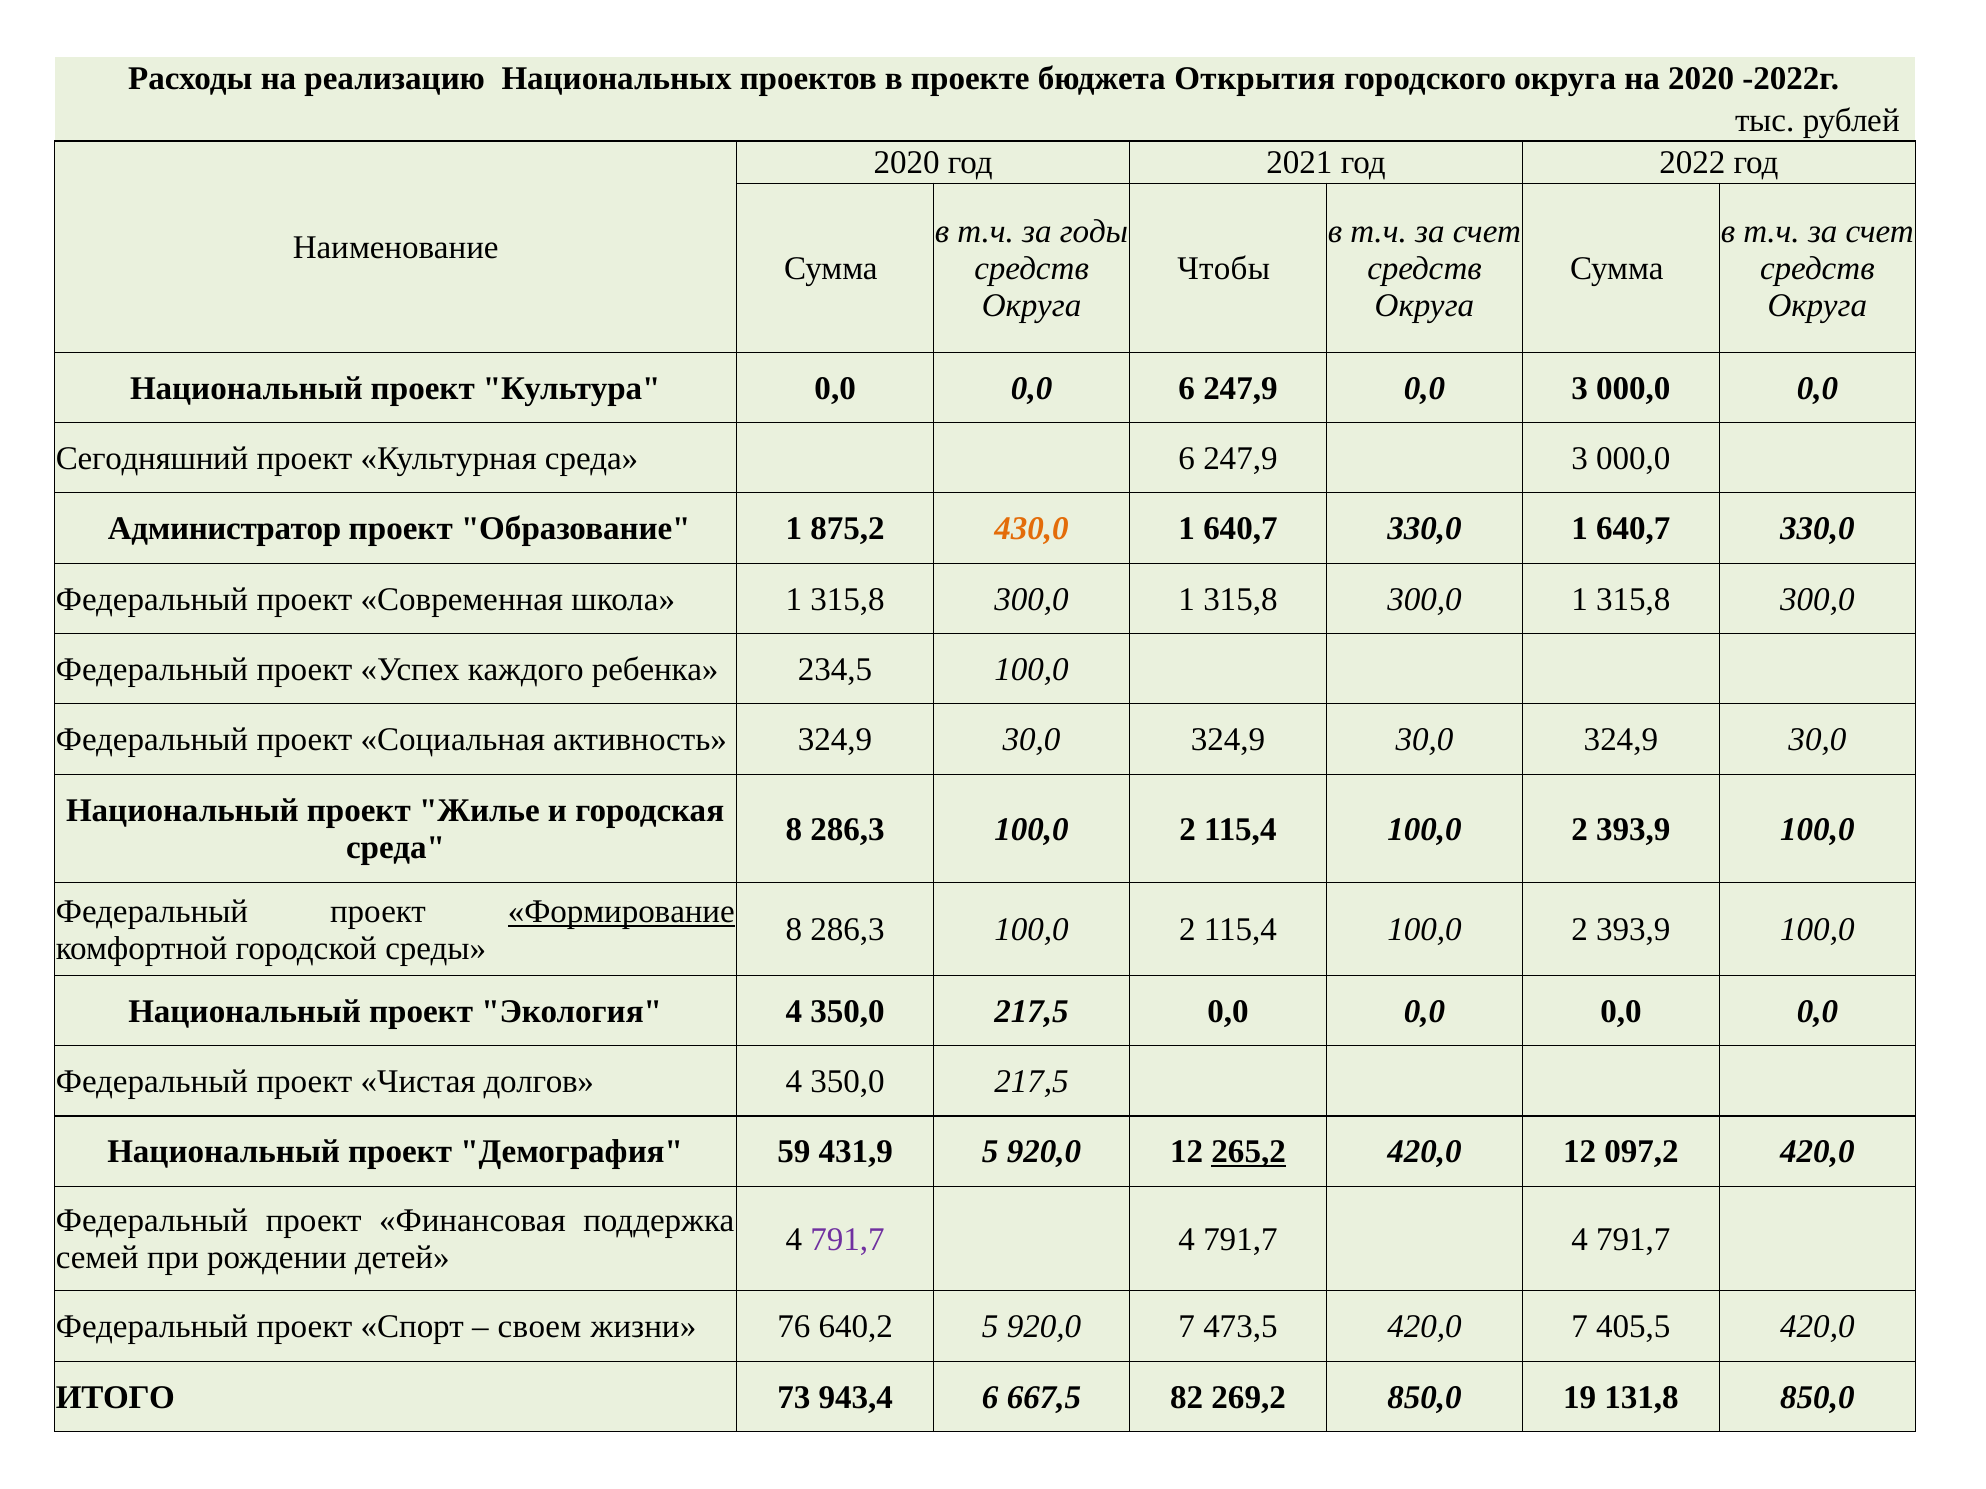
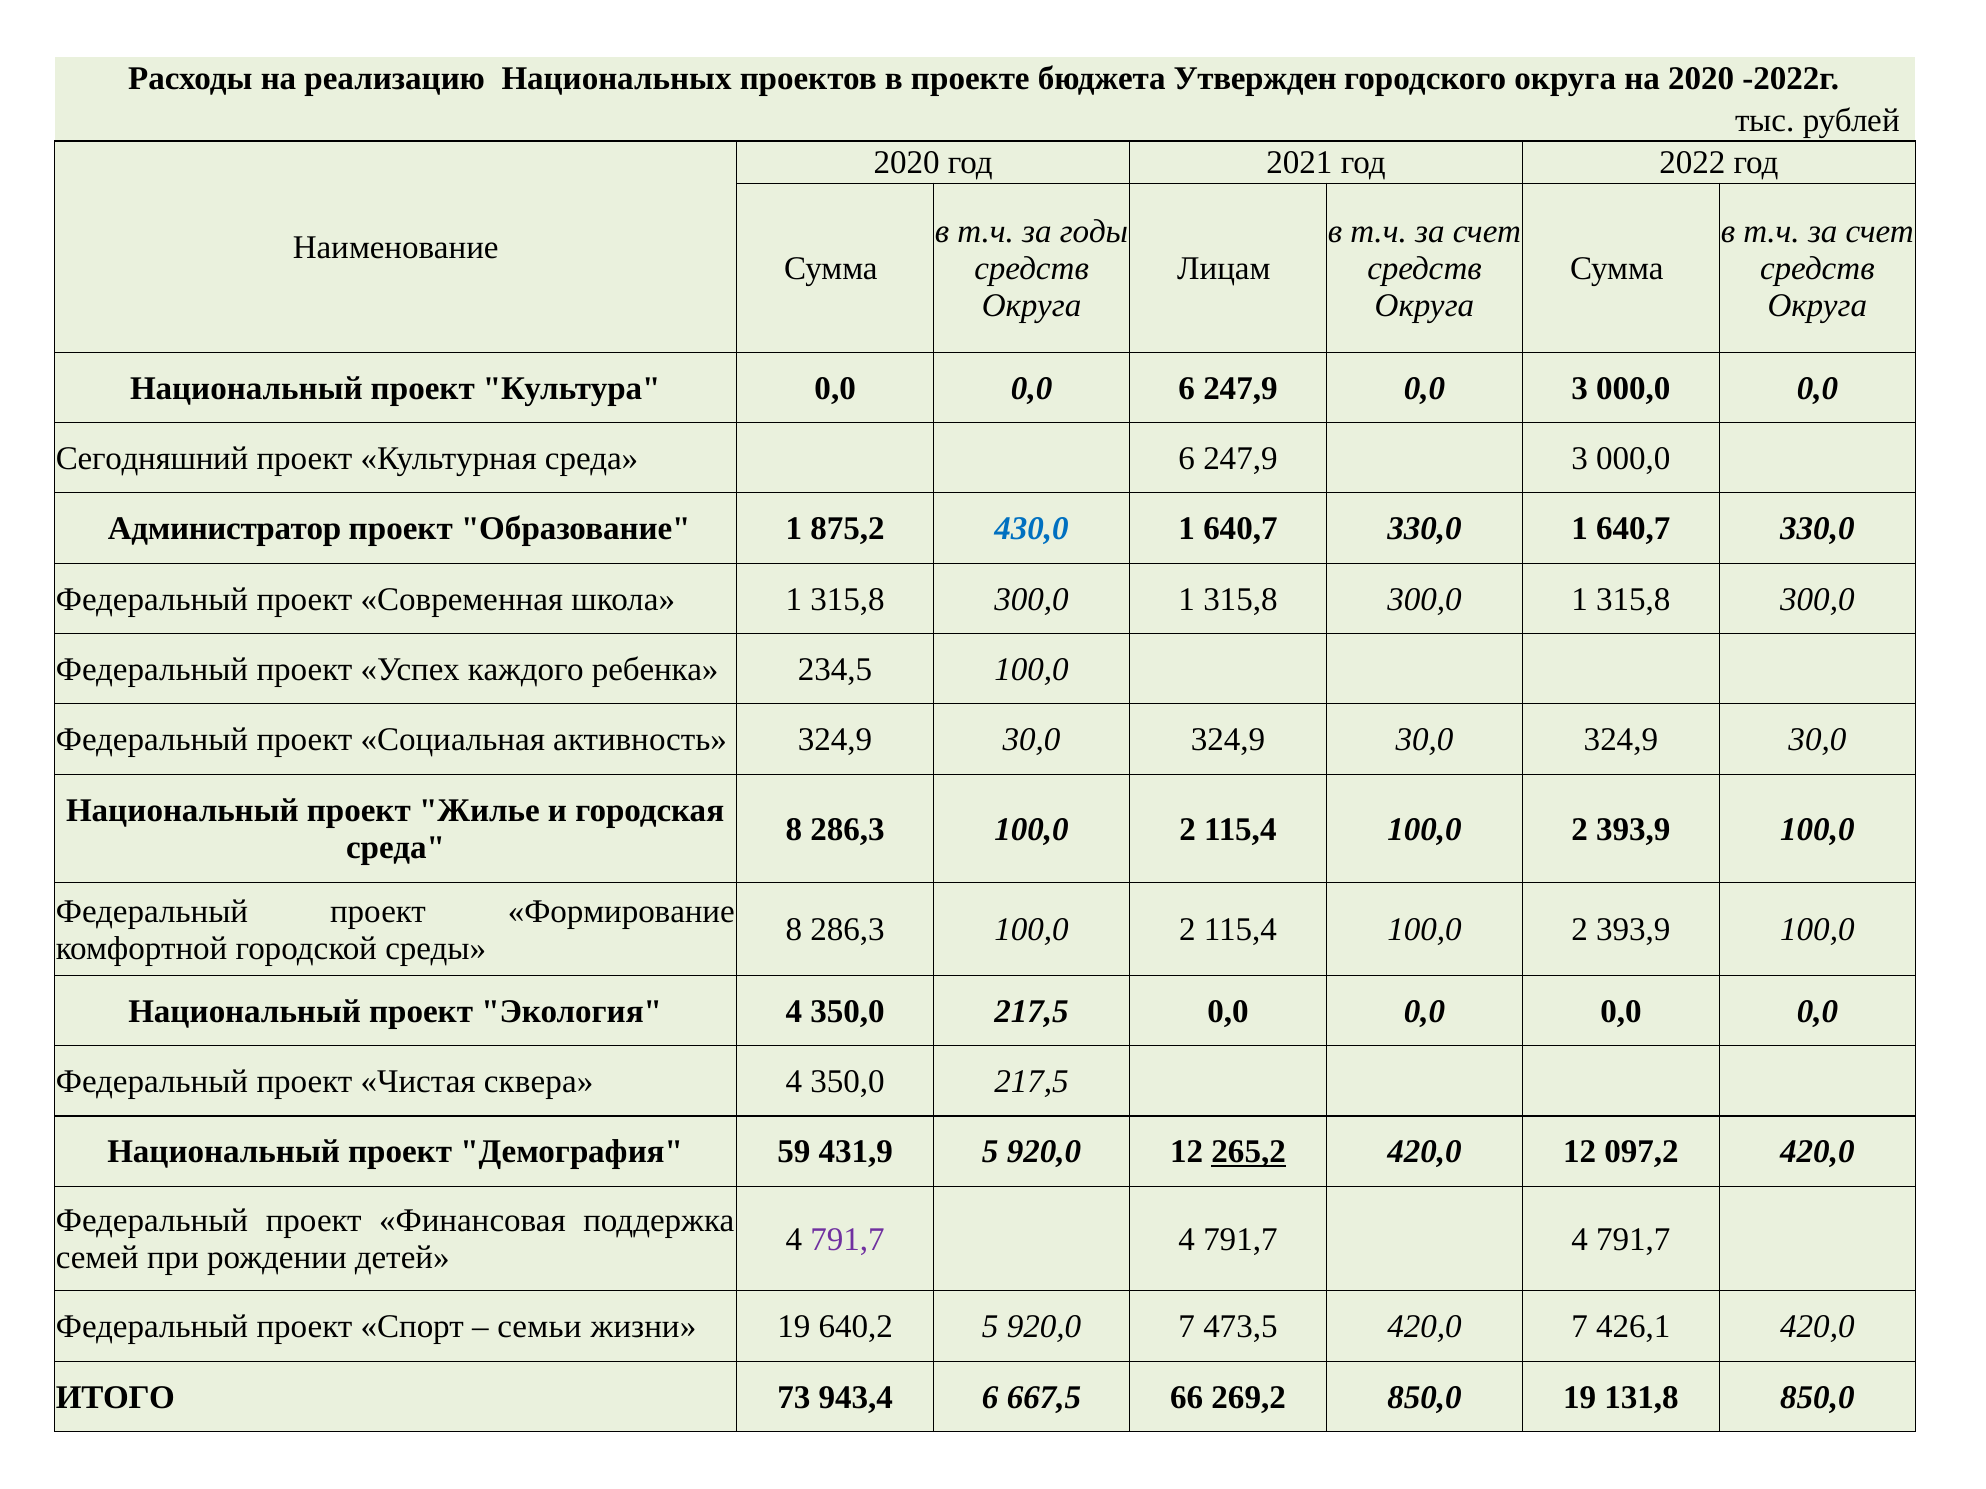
Открытия: Открытия -> Утвержден (1255, 79)
Чтобы: Чтобы -> Лицам (1224, 269)
430,0 colour: orange -> blue (1032, 529)
Формирование underline: present -> none (621, 912)
долгов: долгов -> сквера (539, 1082)
своем: своем -> семьи (540, 1327)
жизни 76: 76 -> 19 (794, 1327)
405,5: 405,5 -> 426,1 (1633, 1327)
82: 82 -> 66 (1187, 1398)
